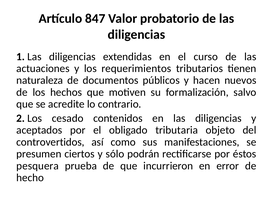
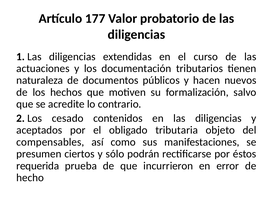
847: 847 -> 177 (95, 18)
requerimientos: requerimientos -> documentación (136, 68)
controvertidos: controvertidos -> compensables (50, 142)
pesquera: pesquera -> requerida (38, 166)
